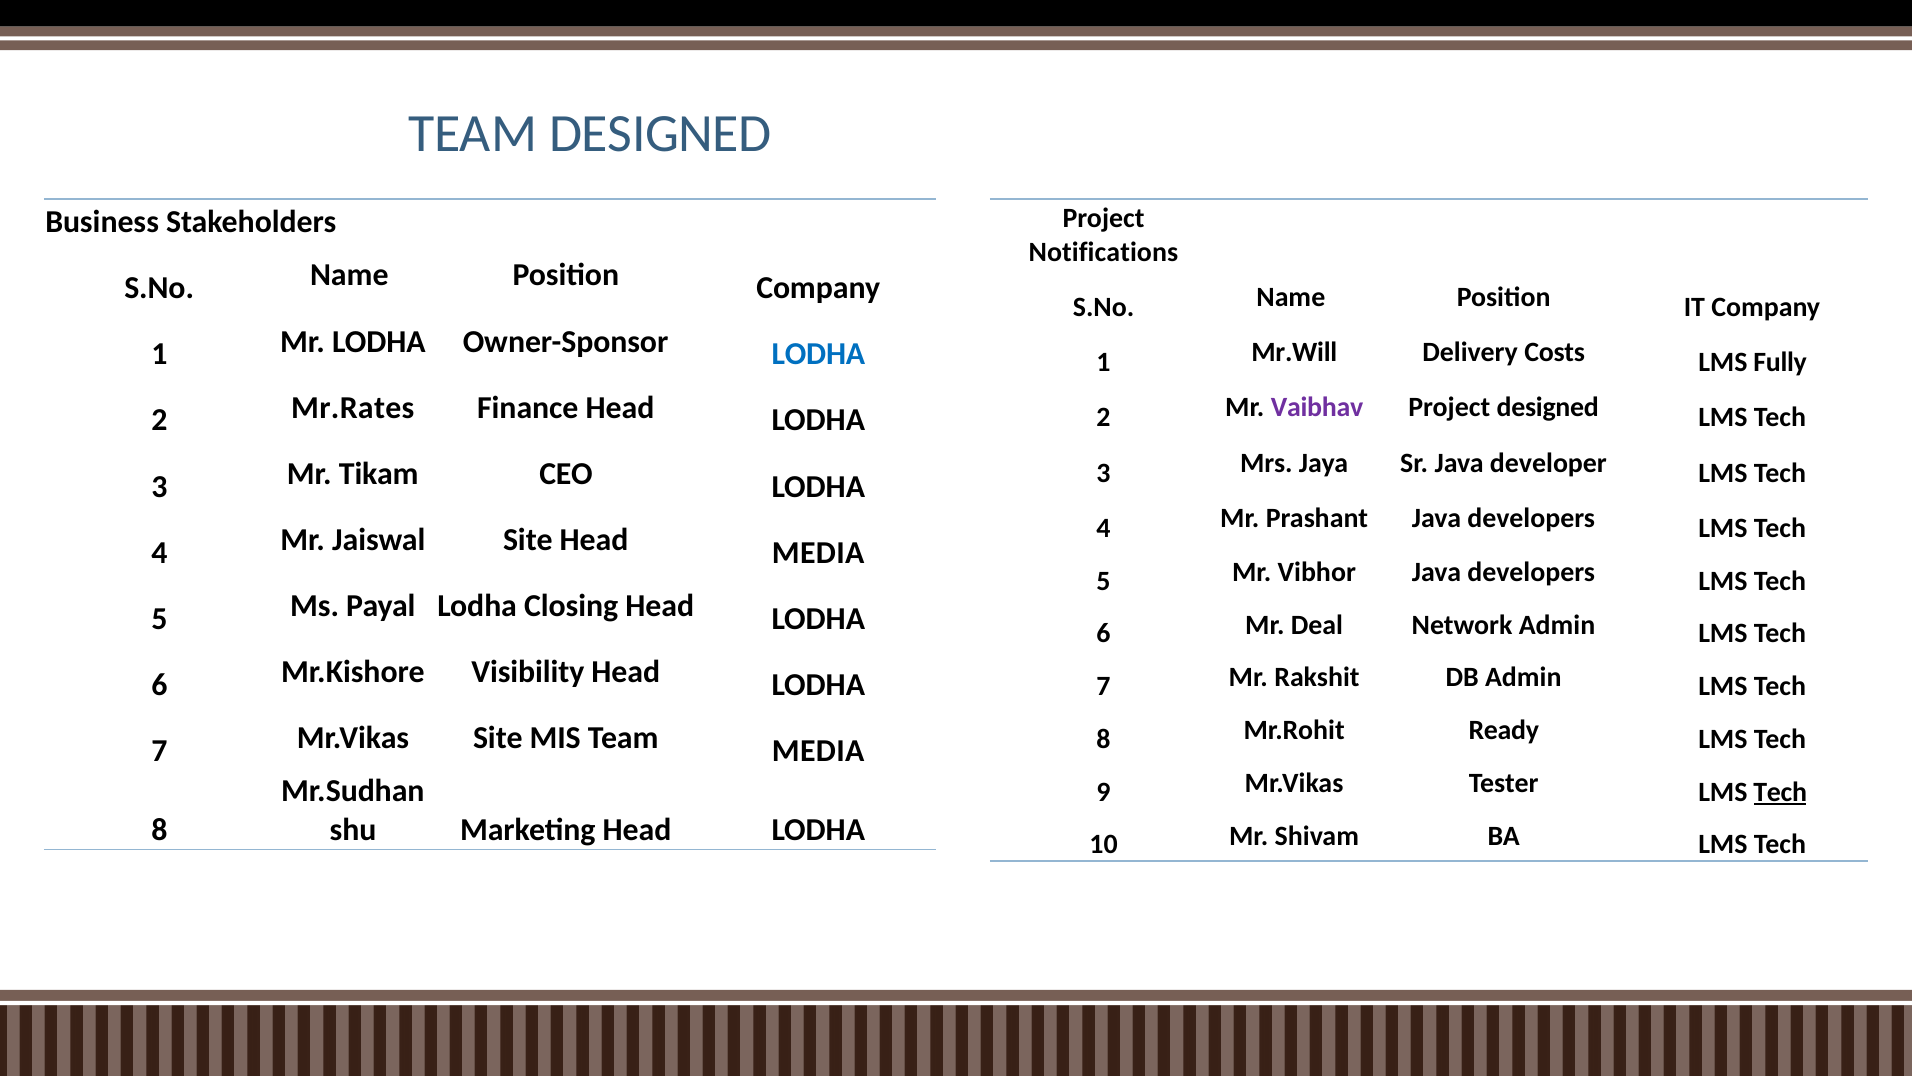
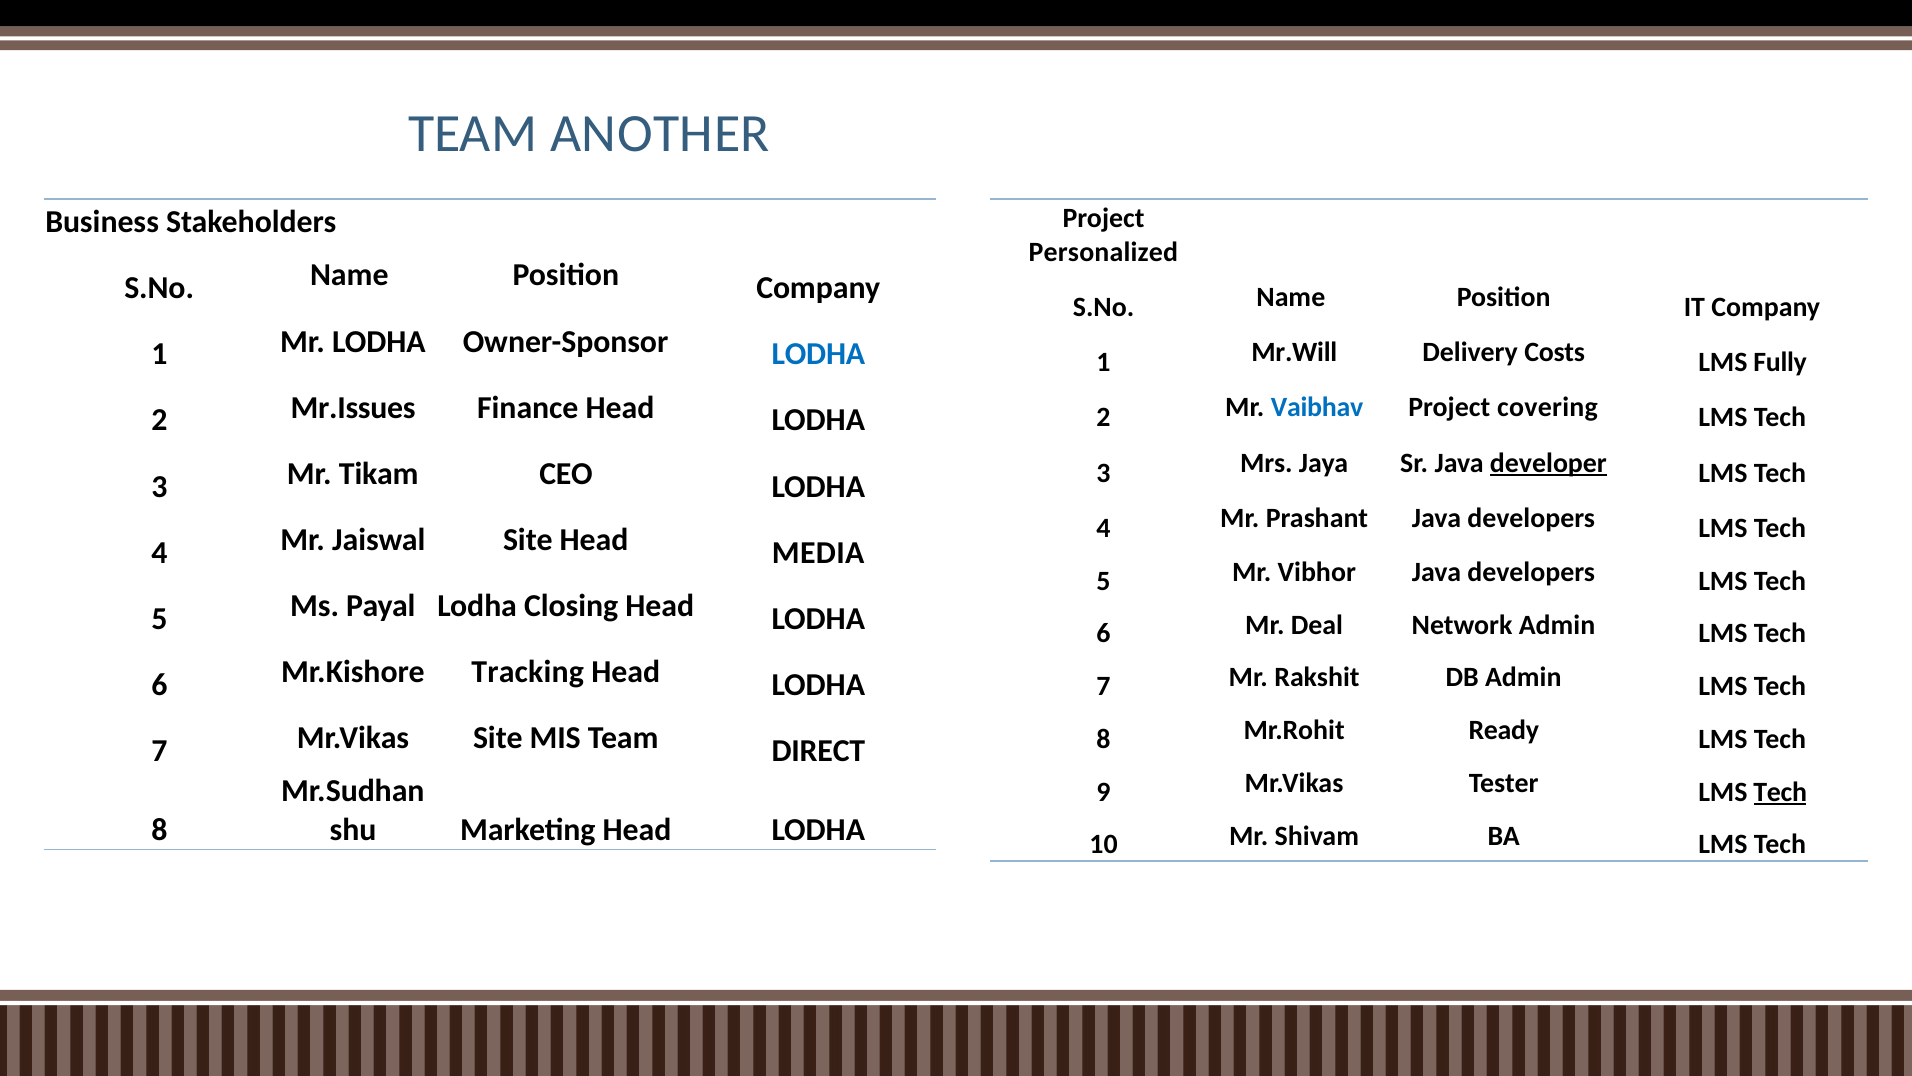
TEAM DESIGNED: DESIGNED -> ANOTHER (660, 133)
Notifications: Notifications -> Personalized (1103, 252)
Vaibhav colour: purple -> blue (1317, 408)
Project designed: designed -> covering (1547, 408)
Mr.Rates: Mr.Rates -> Mr.Issues (353, 408)
developer underline: none -> present (1548, 463)
Visibility: Visibility -> Tracking (528, 672)
Team MEDIA: MEDIA -> DIRECT (818, 751)
